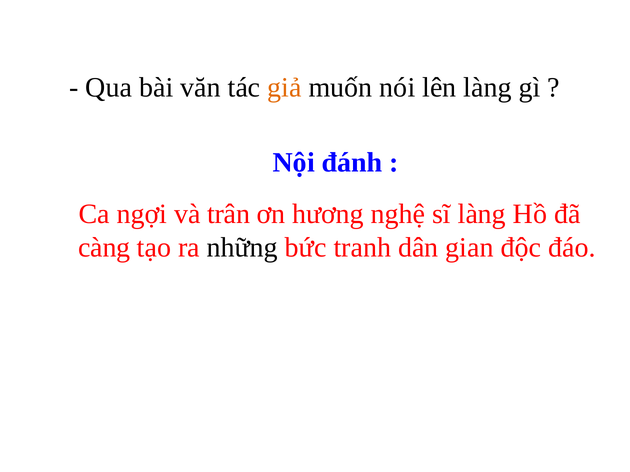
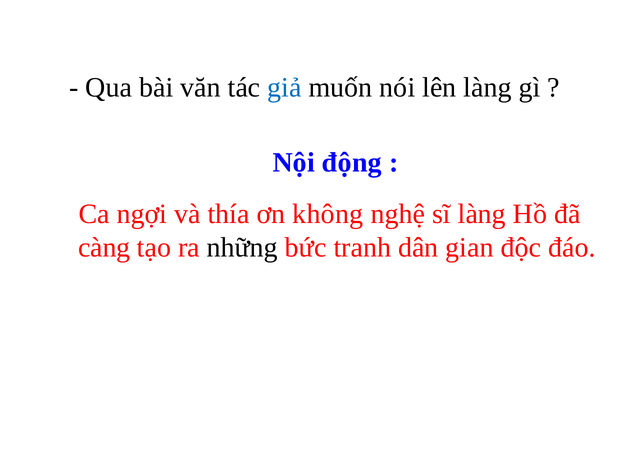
giả colour: orange -> blue (285, 88)
đánh: đánh -> động (352, 162)
trân: trân -> thía (229, 214)
hương: hương -> không (328, 214)
